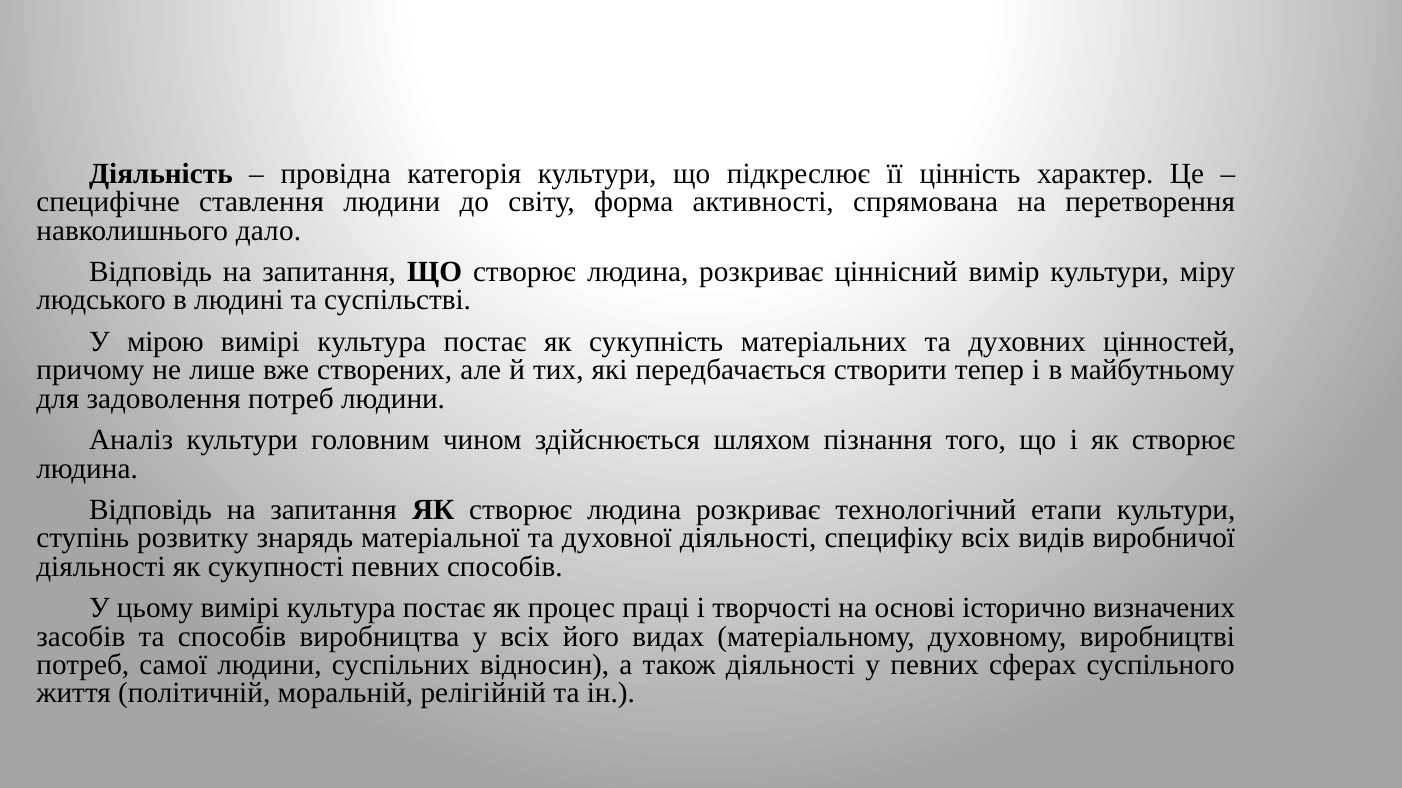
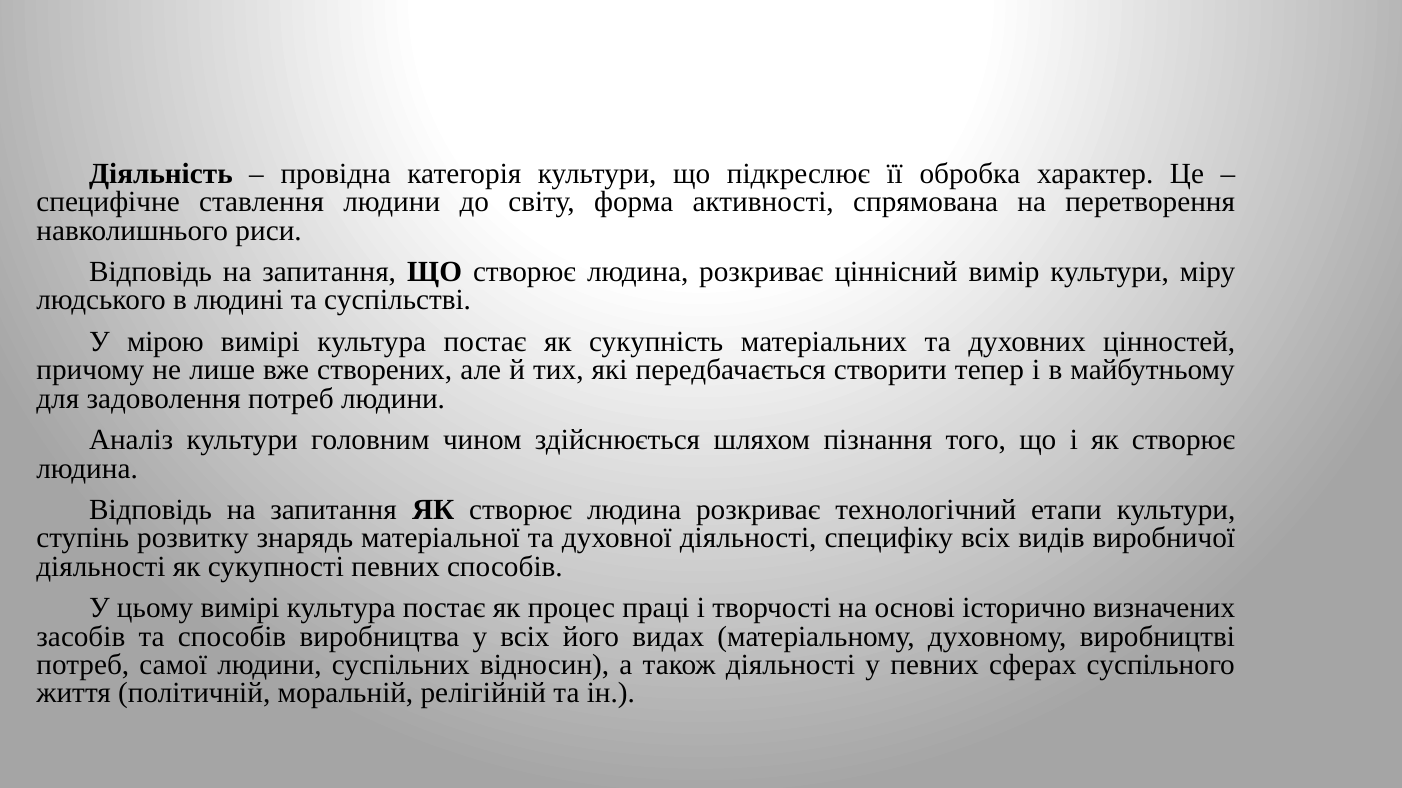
цінність: цінність -> обробка (970, 174)
дало: дало -> риси (269, 231)
